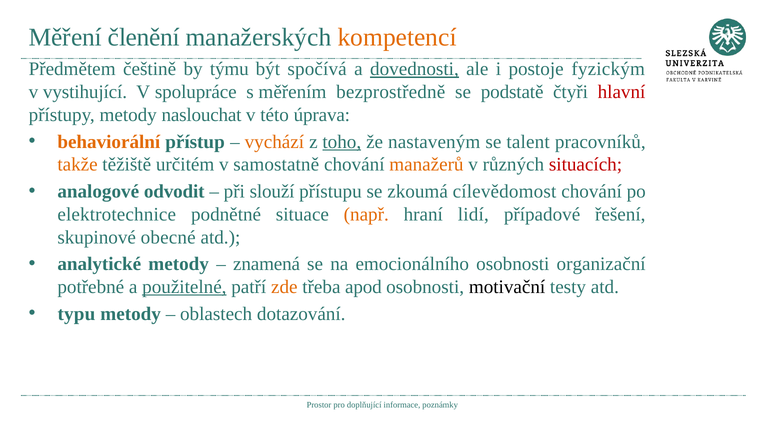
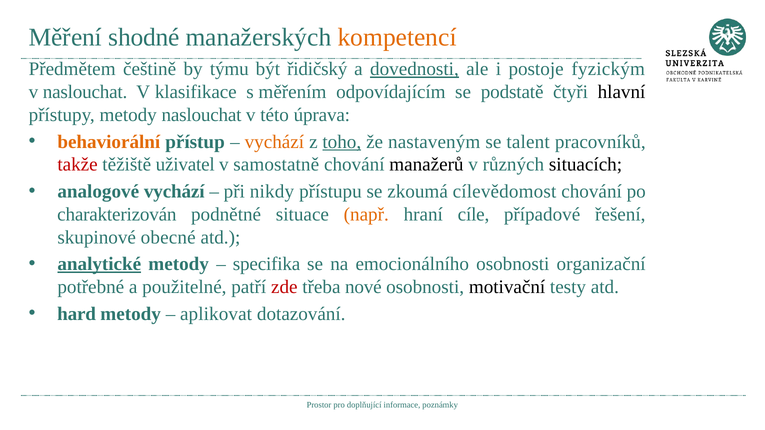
členění: členění -> shodné (144, 37)
spočívá: spočívá -> řidičský (317, 69)
v vystihující: vystihující -> naslouchat (85, 92)
spolupráce: spolupráce -> klasifikace (196, 92)
bezprostředně: bezprostředně -> odpovídajícím (391, 92)
hlavní colour: red -> black (622, 92)
takže colour: orange -> red (78, 165)
určitém: určitém -> uživatel (185, 165)
manažerů colour: orange -> black (426, 165)
situacích colour: red -> black (585, 165)
analogové odvodit: odvodit -> vychází (174, 192)
slouží: slouží -> nikdy (272, 192)
elektrotechnice: elektrotechnice -> charakterizován (117, 214)
lidí: lidí -> cíle (474, 214)
analytické underline: none -> present (99, 264)
znamená: znamená -> specifika (267, 264)
použitelné underline: present -> none (184, 287)
zde colour: orange -> red (284, 287)
apod: apod -> nové (363, 287)
typu: typu -> hard (77, 314)
oblastech: oblastech -> aplikovat (216, 314)
